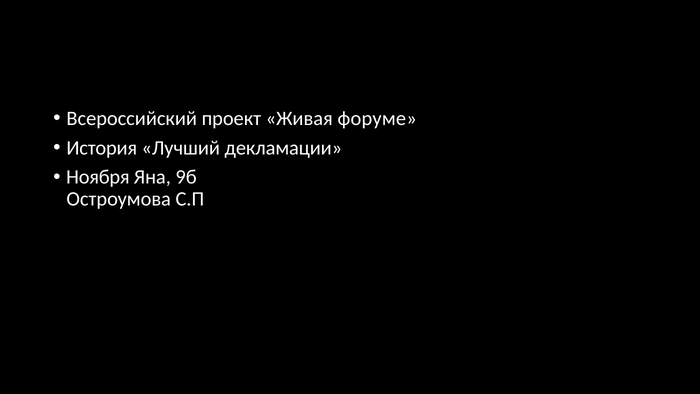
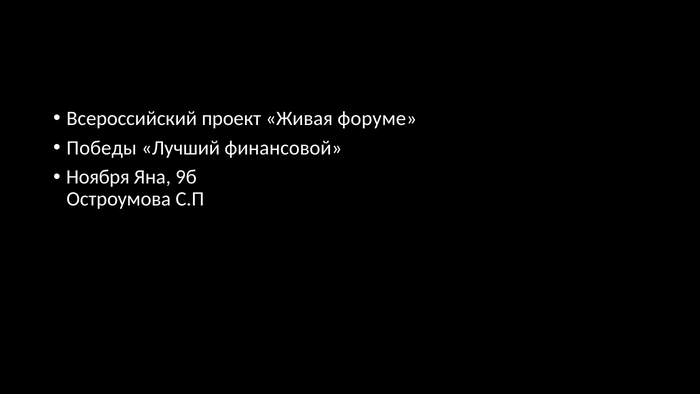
История: История -> Победы (102, 148)
декламации: декламации -> финансовой (283, 148)
